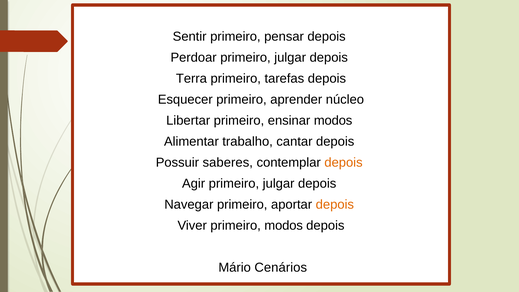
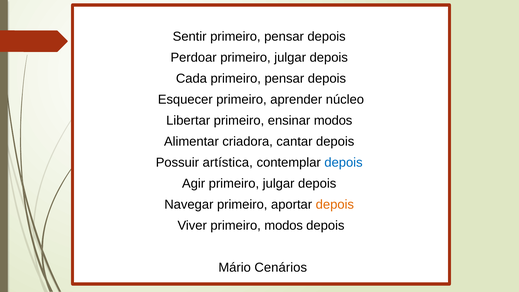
Terra: Terra -> Cada (191, 79)
tarefas: tarefas -> pensar (284, 79)
trabalho: trabalho -> criadora (248, 141)
saberes: saberes -> artística (228, 162)
depois colour: orange -> blue (343, 162)
